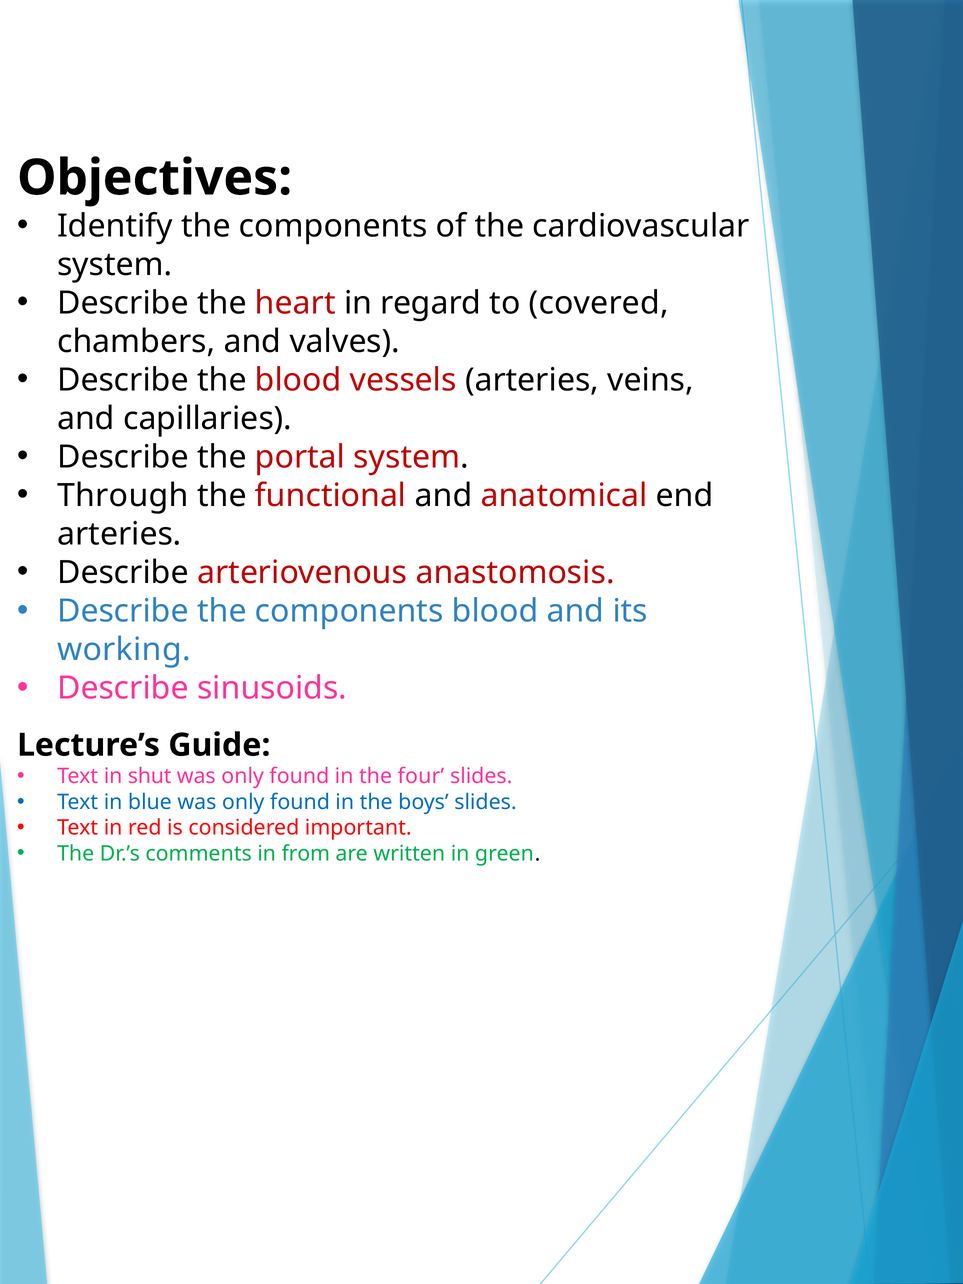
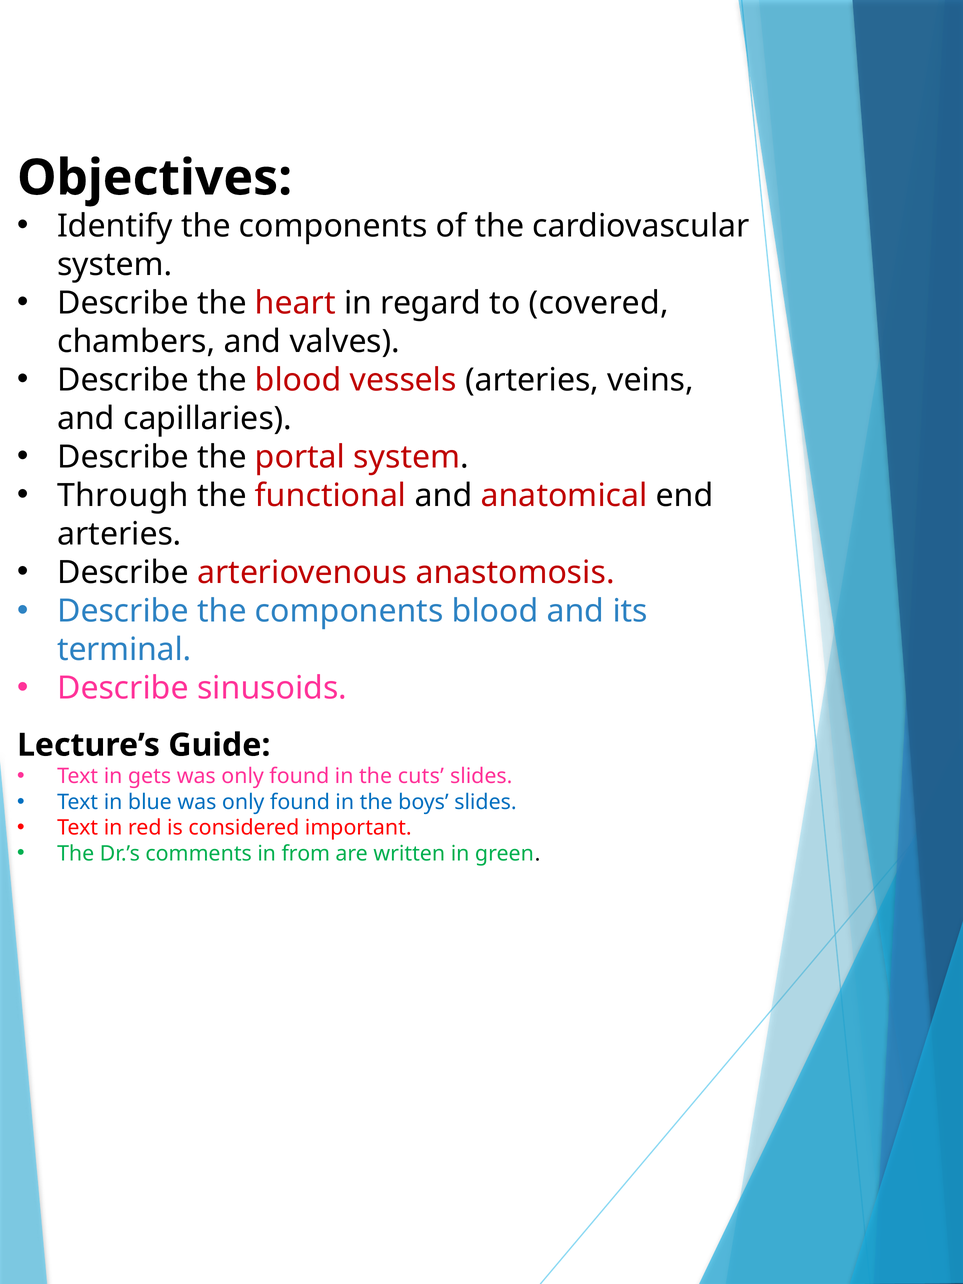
working: working -> terminal (124, 650)
shut: shut -> gets (150, 776)
four: four -> cuts (421, 776)
